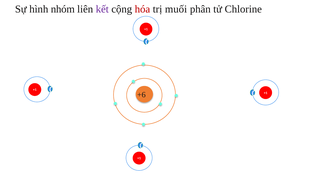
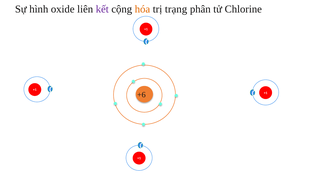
nhóm: nhóm -> oxide (63, 9)
hóa colour: red -> orange (142, 9)
muối: muối -> trạng (176, 9)
